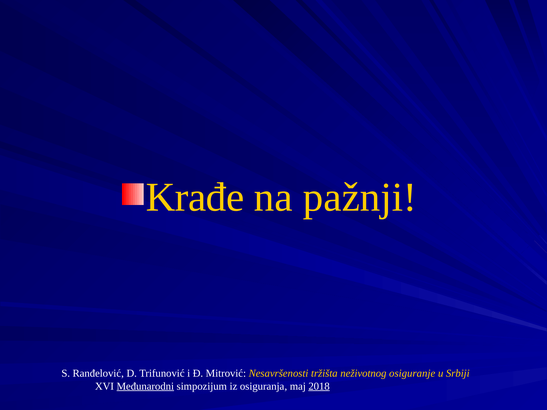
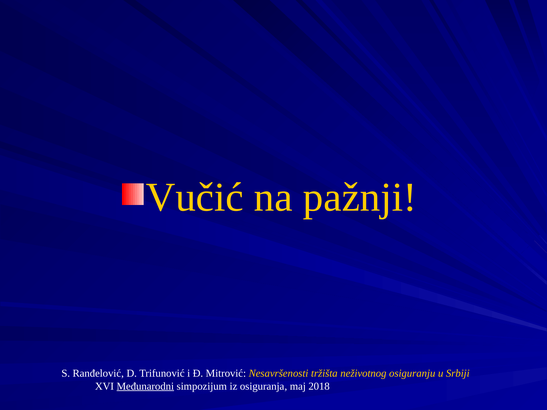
Krađe: Krađe -> Vučić (195, 197)
osiguranje: osiguranje -> osiguranju (412, 374)
2018 underline: present -> none (319, 386)
